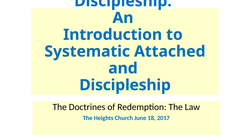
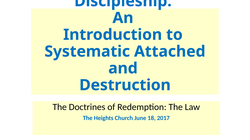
Discipleship: Discipleship -> Destruction (125, 85)
